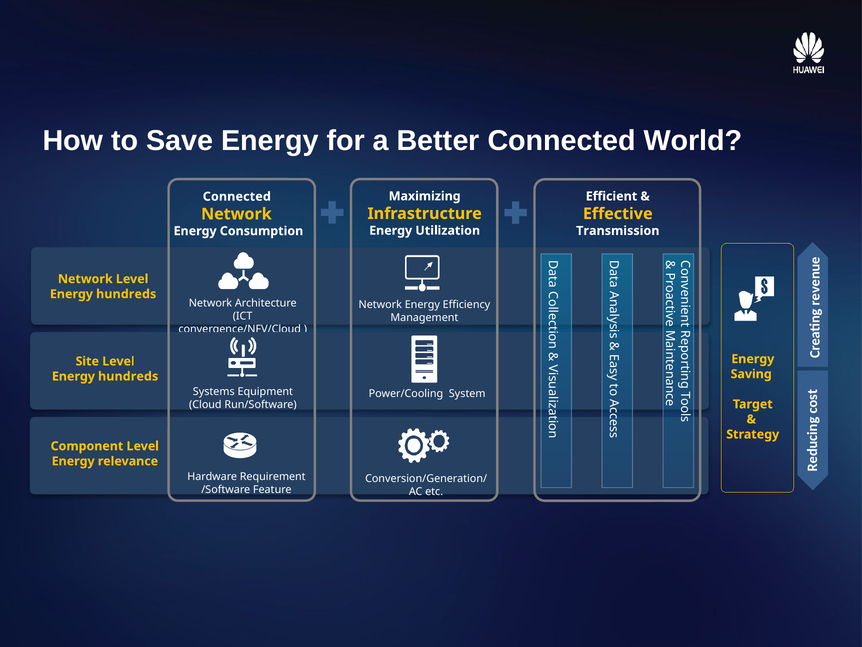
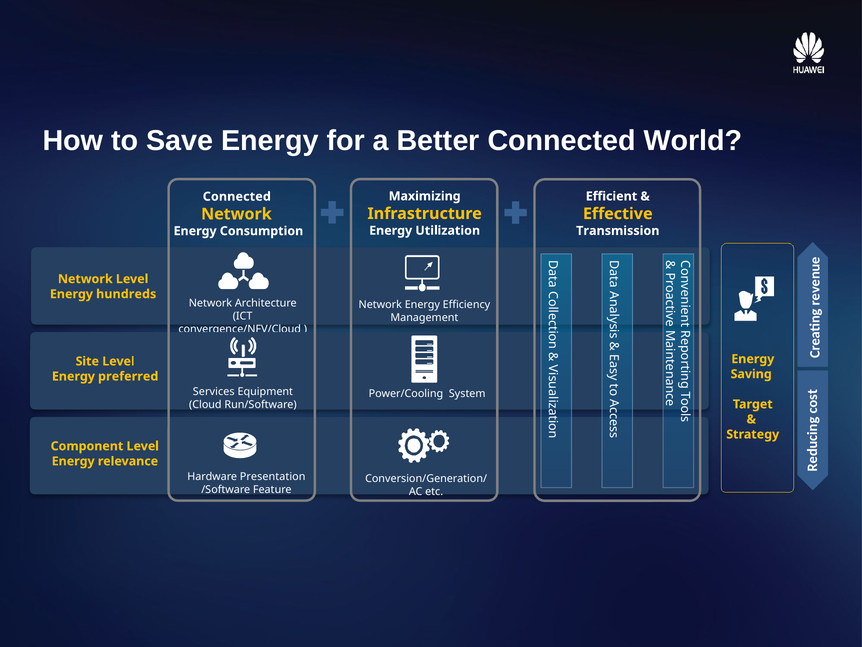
hundreds: hundreds -> preferred (128, 376)
Systems: Systems -> Services (214, 391)
Requirement: Requirement -> Presentation (273, 476)
